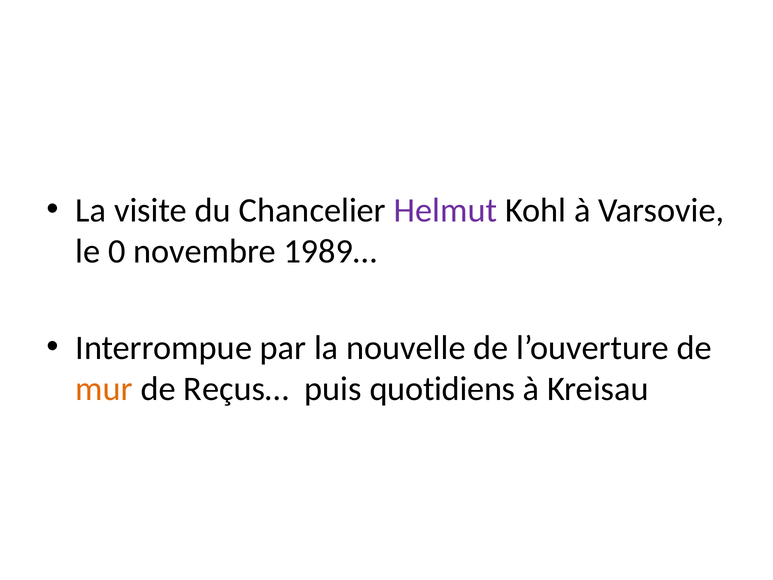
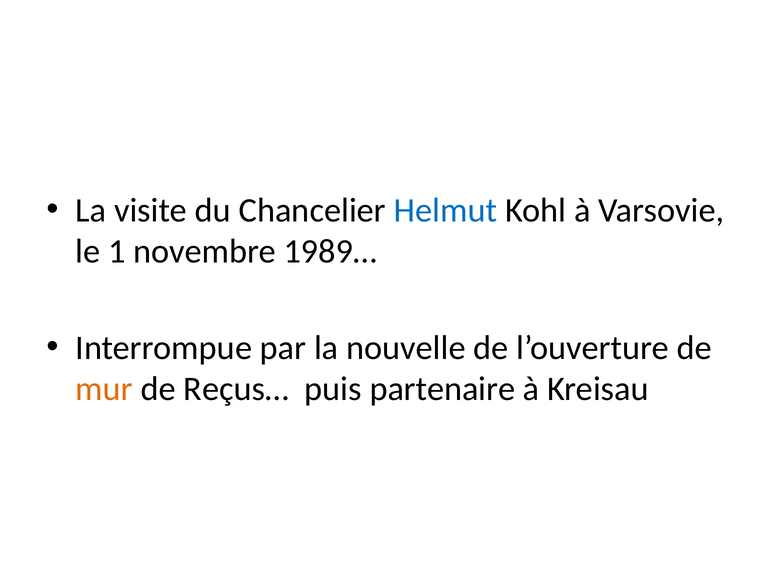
Helmut colour: purple -> blue (445, 210)
0: 0 -> 1 (117, 252)
quotidiens: quotidiens -> partenaire (442, 389)
